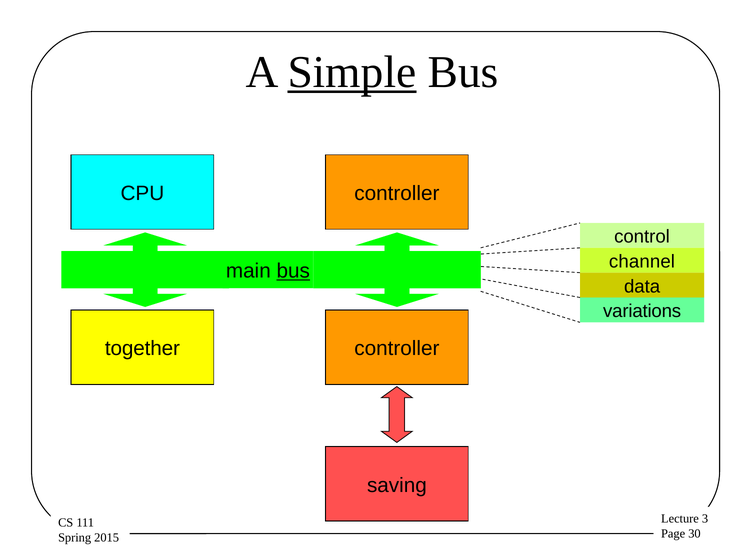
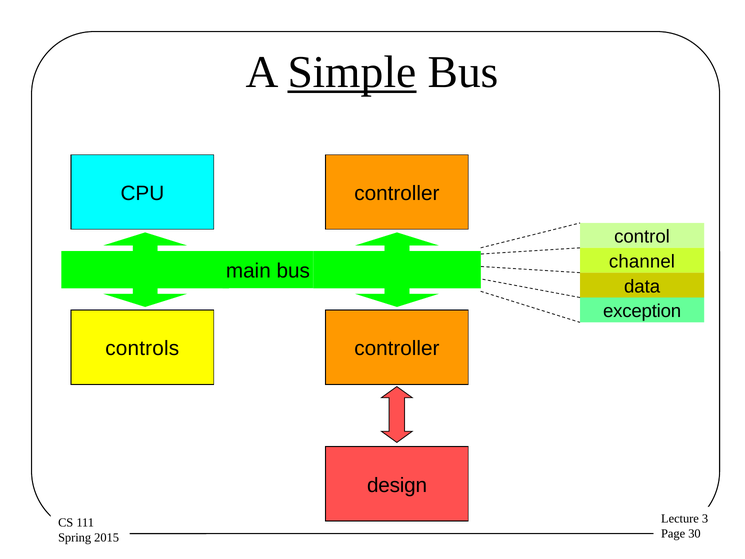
bus underline: present -> none (293, 271)
variations: variations -> exception (642, 311)
together: together -> controls (142, 348)
saving: saving -> design (397, 485)
